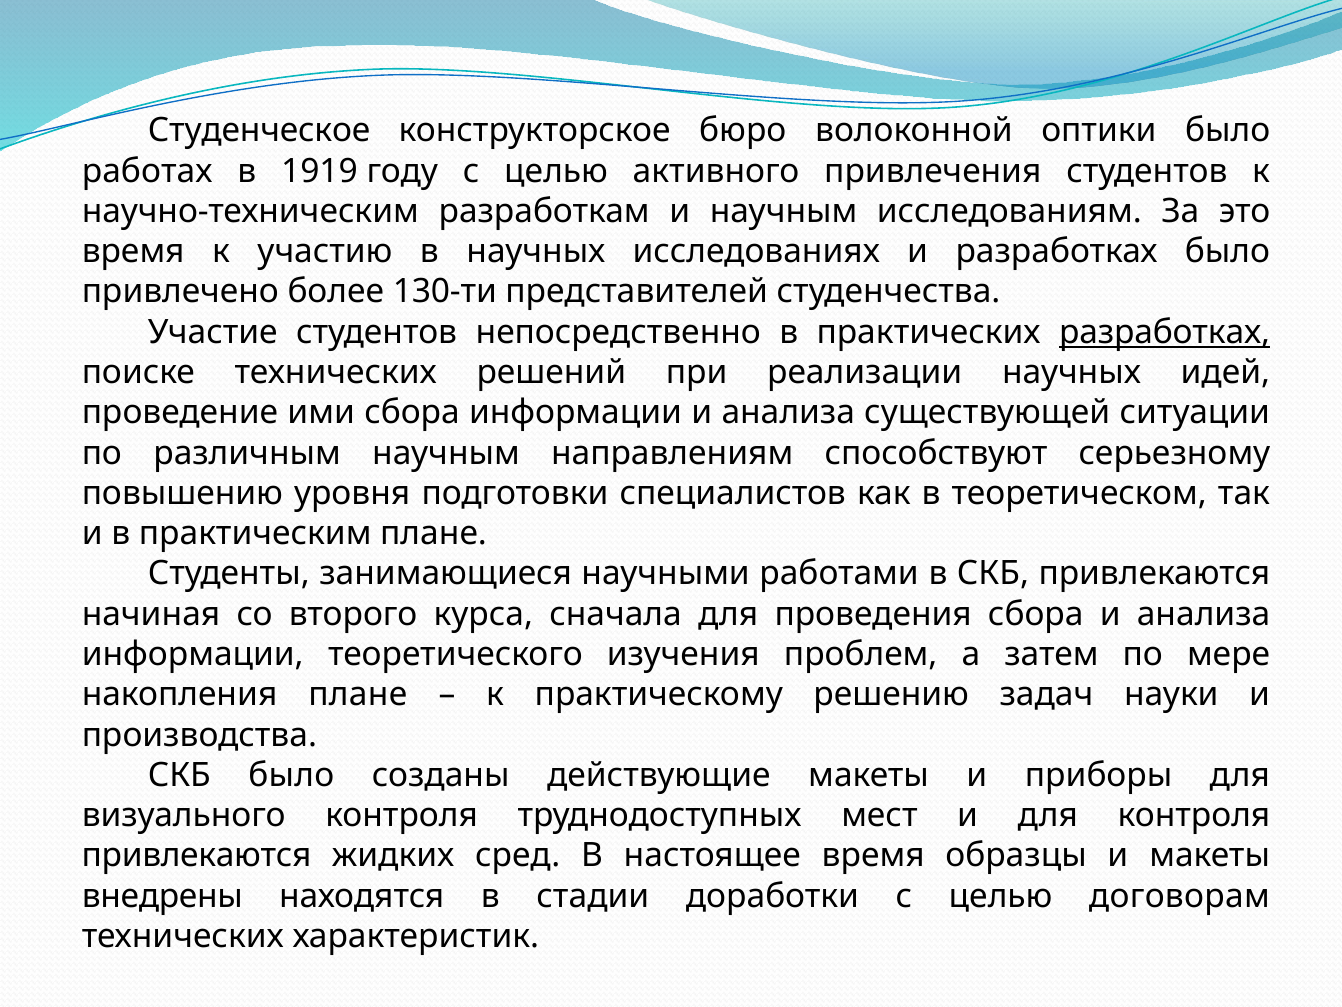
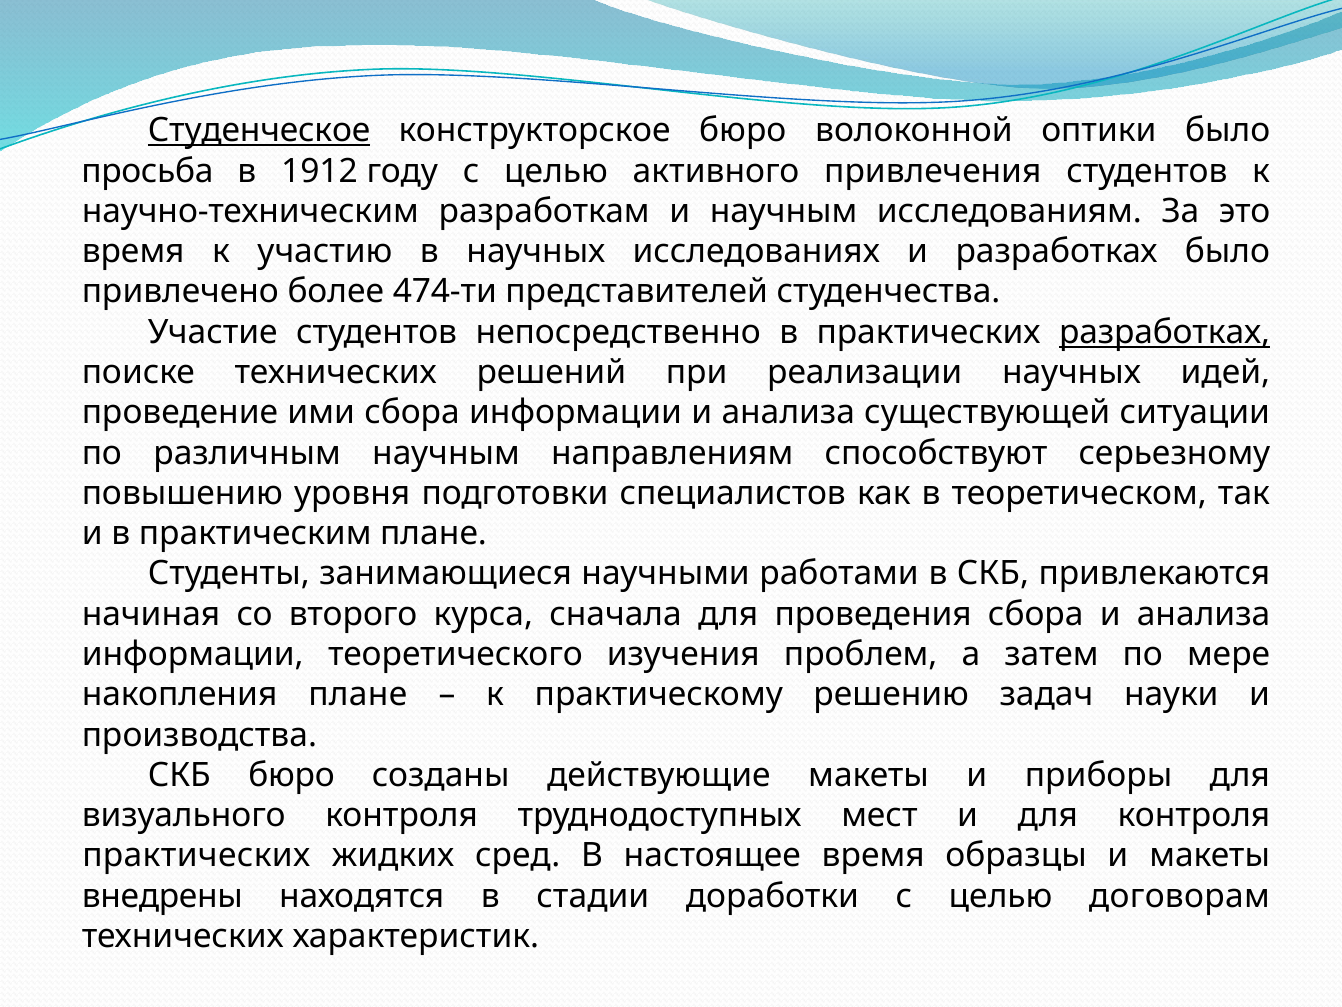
Студенческое underline: none -> present (259, 131)
работах: работах -> просьба (147, 171)
1919: 1919 -> 1912 (320, 171)
130-ти: 130-ти -> 474-ти (445, 292)
СКБ было: было -> бюро (292, 775)
привлекаются: привлекаются -> практических (196, 855)
